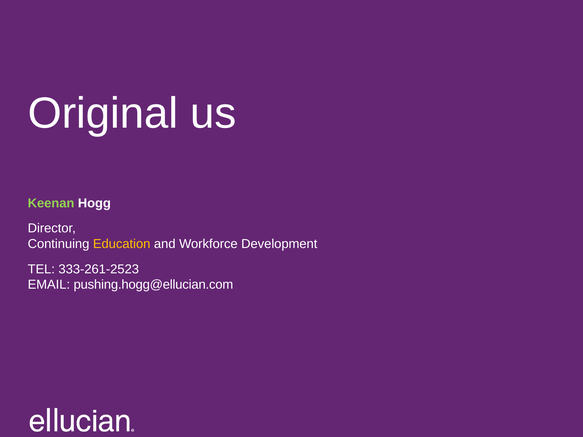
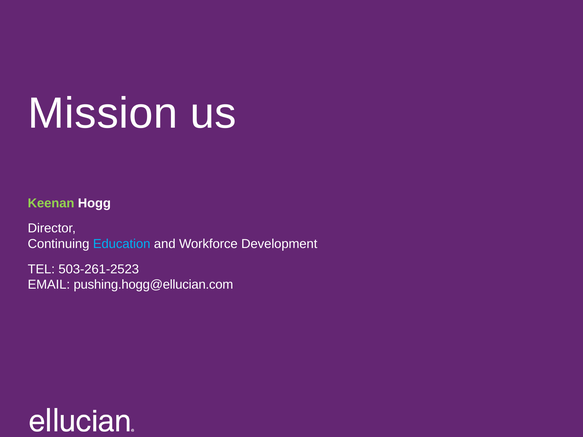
Original: Original -> Mission (103, 113)
Education colour: yellow -> light blue (122, 244)
333-261-2523: 333-261-2523 -> 503-261-2523 (99, 269)
